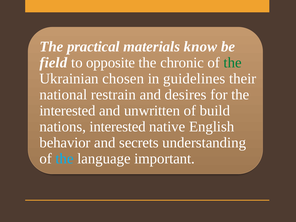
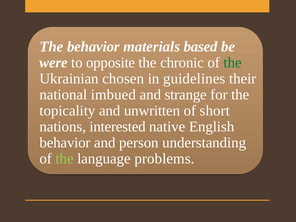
The practical: practical -> behavior (93, 47)
know: know -> based (201, 47)
field: field -> were (54, 63)
restrain: restrain -> imbued (113, 95)
desires: desires -> strange (186, 95)
interested: interested -> topicality (67, 111)
build: build -> short (215, 111)
secrets: secrets -> person (139, 143)
the colour: light blue -> light green (65, 159)
important: important -> problems (164, 159)
